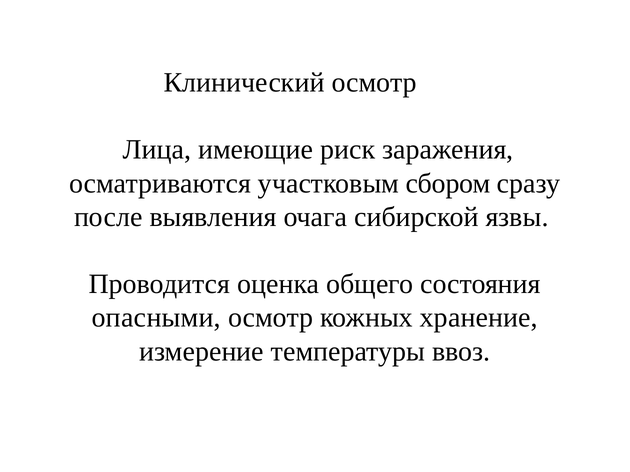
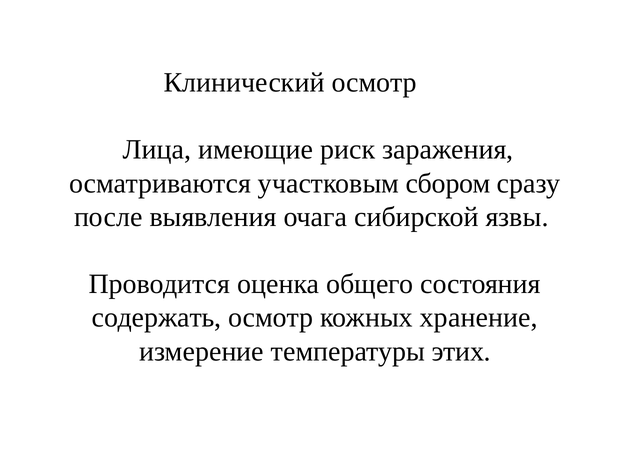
опасными: опасными -> содержать (157, 318)
ввоз: ввоз -> этих (461, 352)
